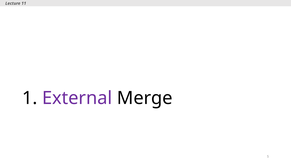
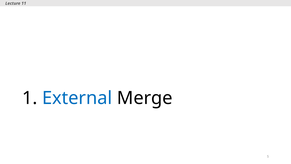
External colour: purple -> blue (77, 98)
